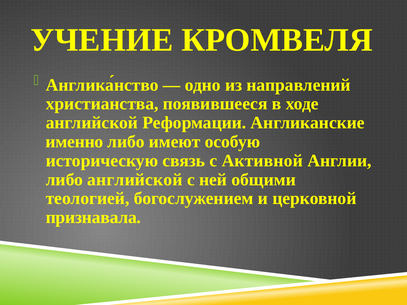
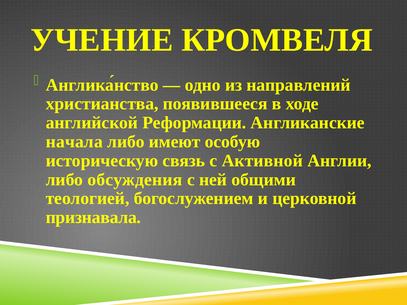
именно: именно -> начала (74, 142)
либо английской: английской -> обсуждения (135, 180)
